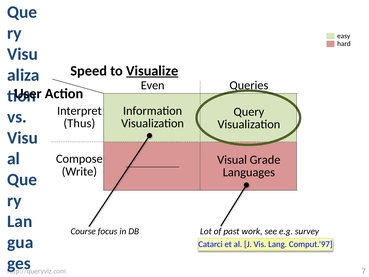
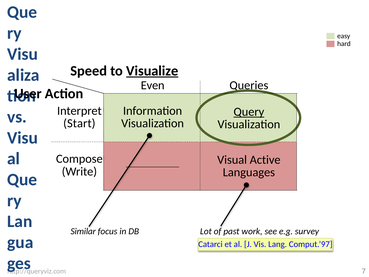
Query underline: none -> present (249, 112)
Thus: Thus -> Start (79, 123)
Grade: Grade -> Active (265, 160)
Course: Course -> Similar (83, 231)
